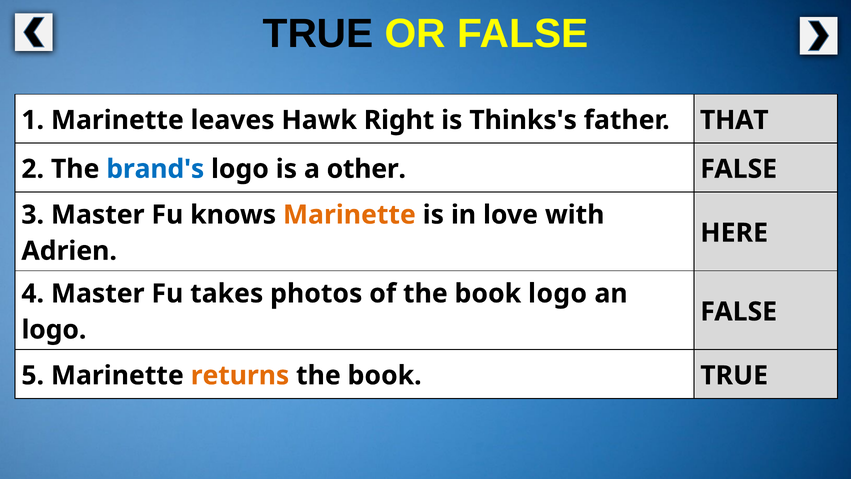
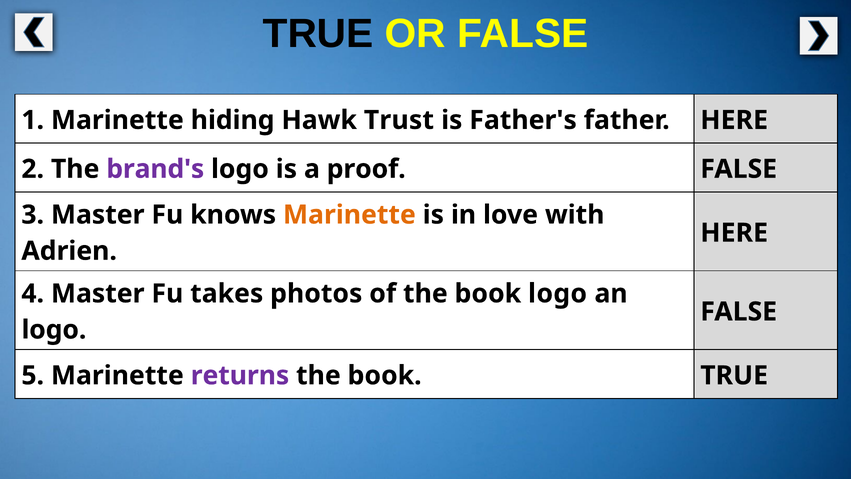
leaves: leaves -> hiding (233, 120)
Right: Right -> Trust (399, 120)
Thinks's: Thinks's -> Father's (523, 120)
father THAT: THAT -> HERE (734, 120)
brand's colour: blue -> purple (155, 169)
other: other -> proof (366, 169)
returns colour: orange -> purple (240, 375)
